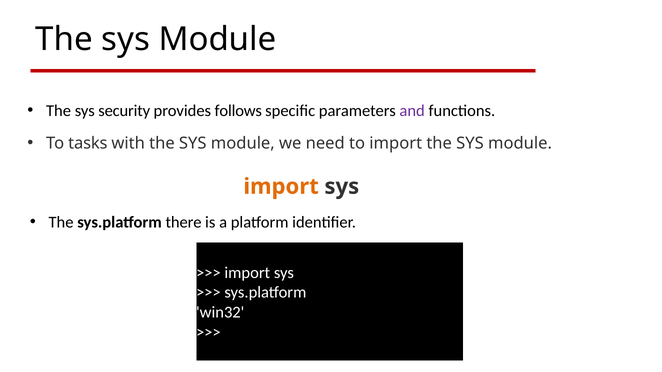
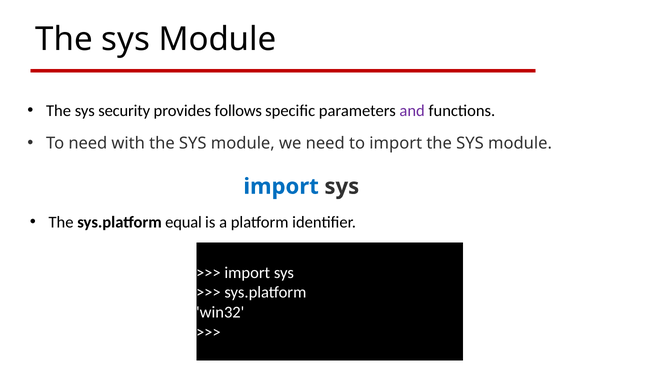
To tasks: tasks -> need (88, 143)
import colour: orange -> blue (281, 187)
there: there -> equal (184, 223)
